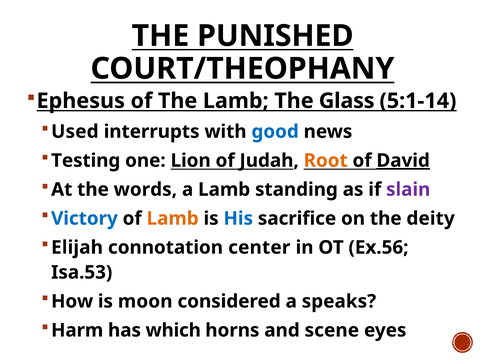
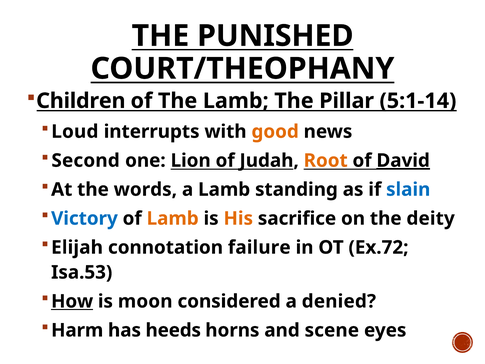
Ephesus: Ephesus -> Children (81, 101)
Glass: Glass -> Pillar (347, 101)
Used: Used -> Loud (75, 132)
good colour: blue -> orange (275, 132)
Testing: Testing -> Second (86, 160)
slain colour: purple -> blue (408, 189)
His colour: blue -> orange (238, 218)
center: center -> failure (259, 247)
Ex.56: Ex.56 -> Ex.72 (379, 247)
How underline: none -> present (72, 301)
speaks: speaks -> denied (339, 301)
which: which -> heeds (173, 330)
